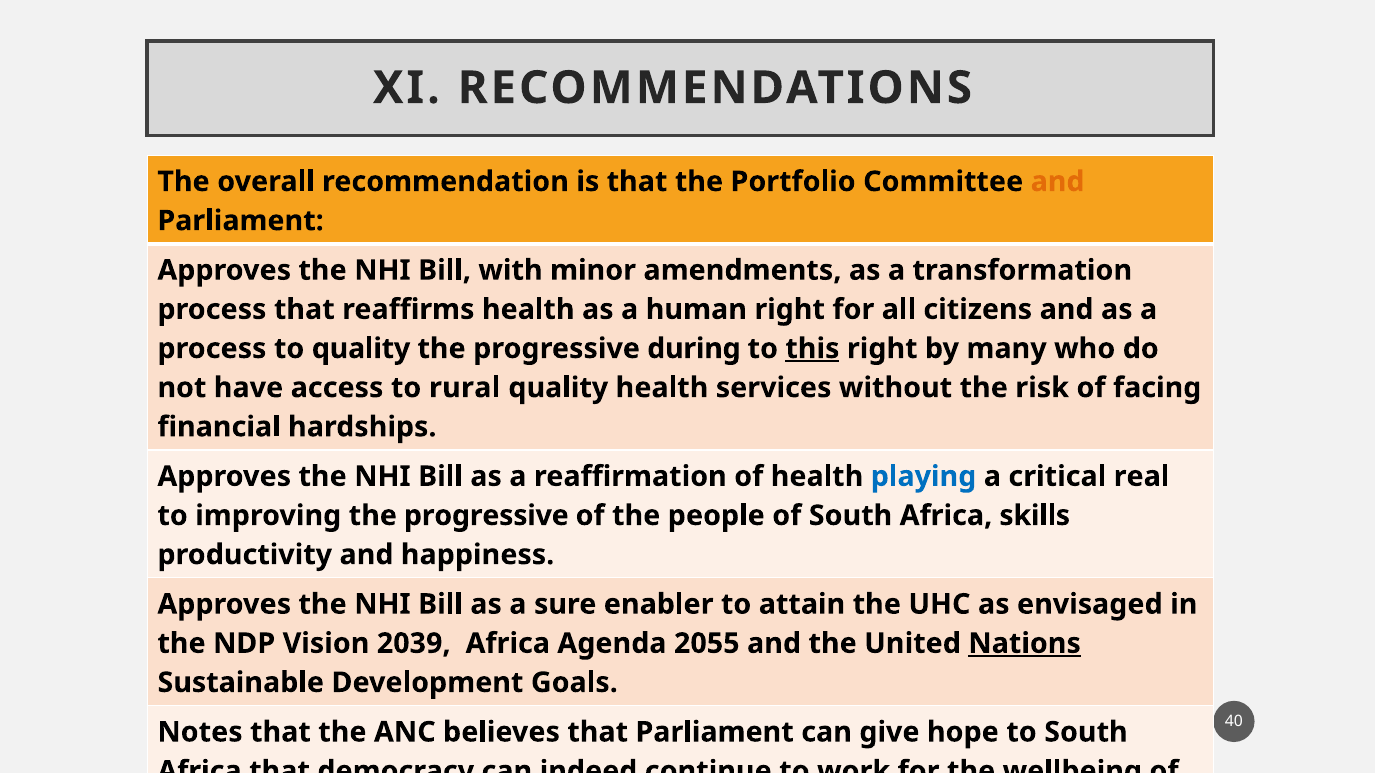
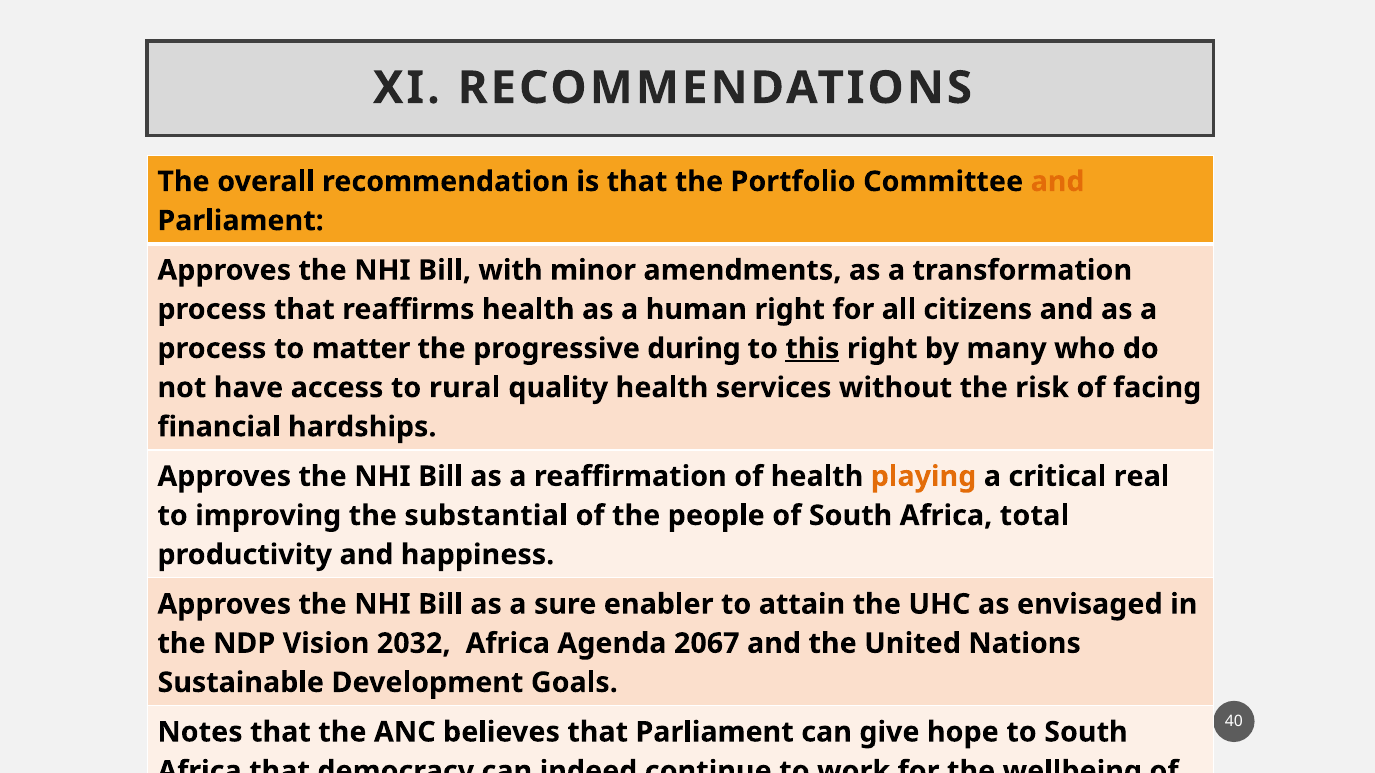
to quality: quality -> matter (361, 349)
playing colour: blue -> orange (924, 477)
improving the progressive: progressive -> substantial (486, 516)
skills: skills -> total (1034, 516)
2039: 2039 -> 2032 (414, 644)
2055: 2055 -> 2067 (707, 644)
Nations underline: present -> none (1025, 644)
